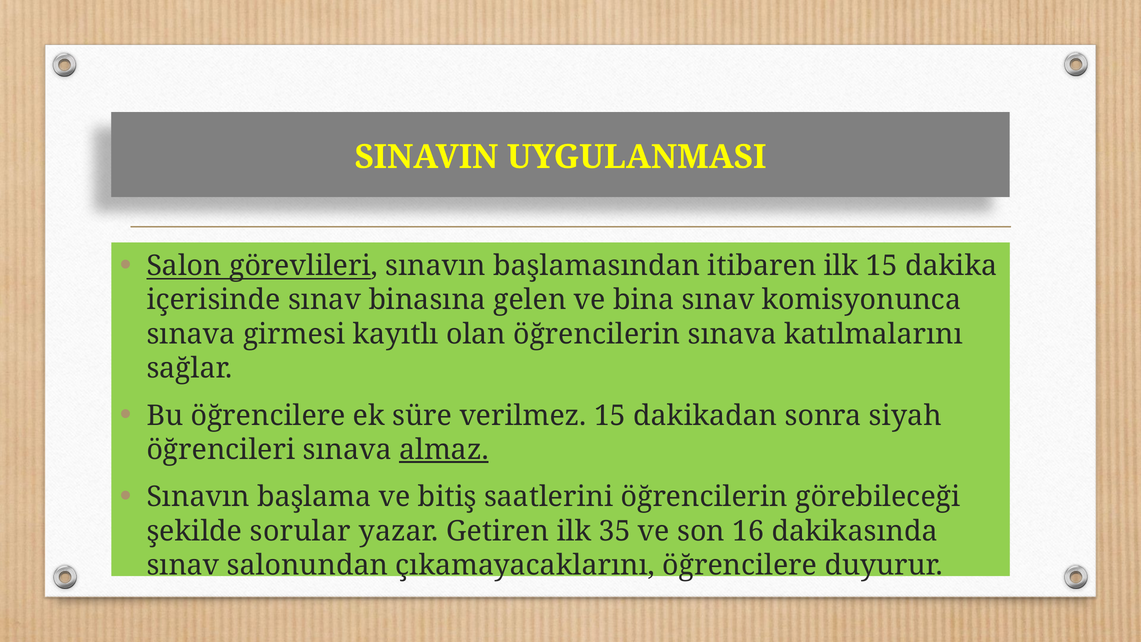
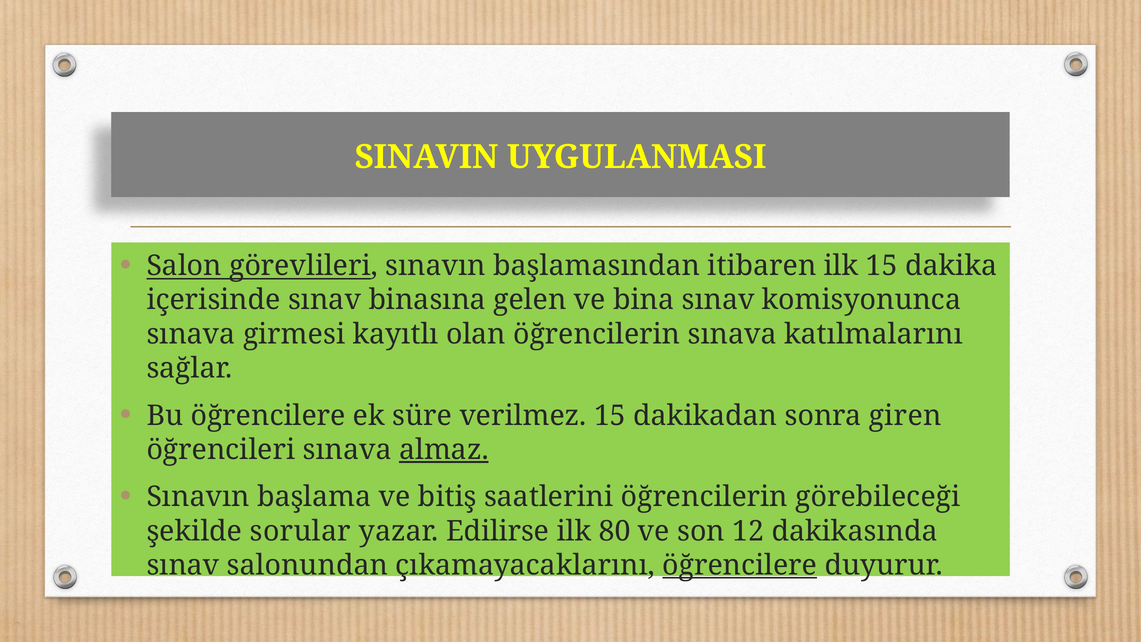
siyah: siyah -> giren (905, 415)
Getiren: Getiren -> Edilirse (498, 531)
35: 35 -> 80 (615, 531)
16: 16 -> 12 (748, 531)
öğrencilere underline: none -> present (740, 565)
